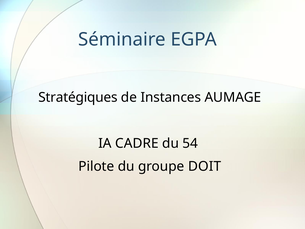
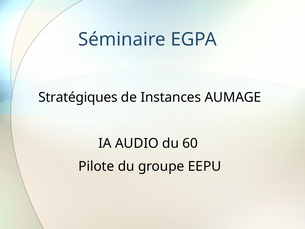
CADRE: CADRE -> AUDIO (137, 143)
54: 54 -> 60 (190, 143)
DOIT: DOIT -> EEPU (205, 166)
